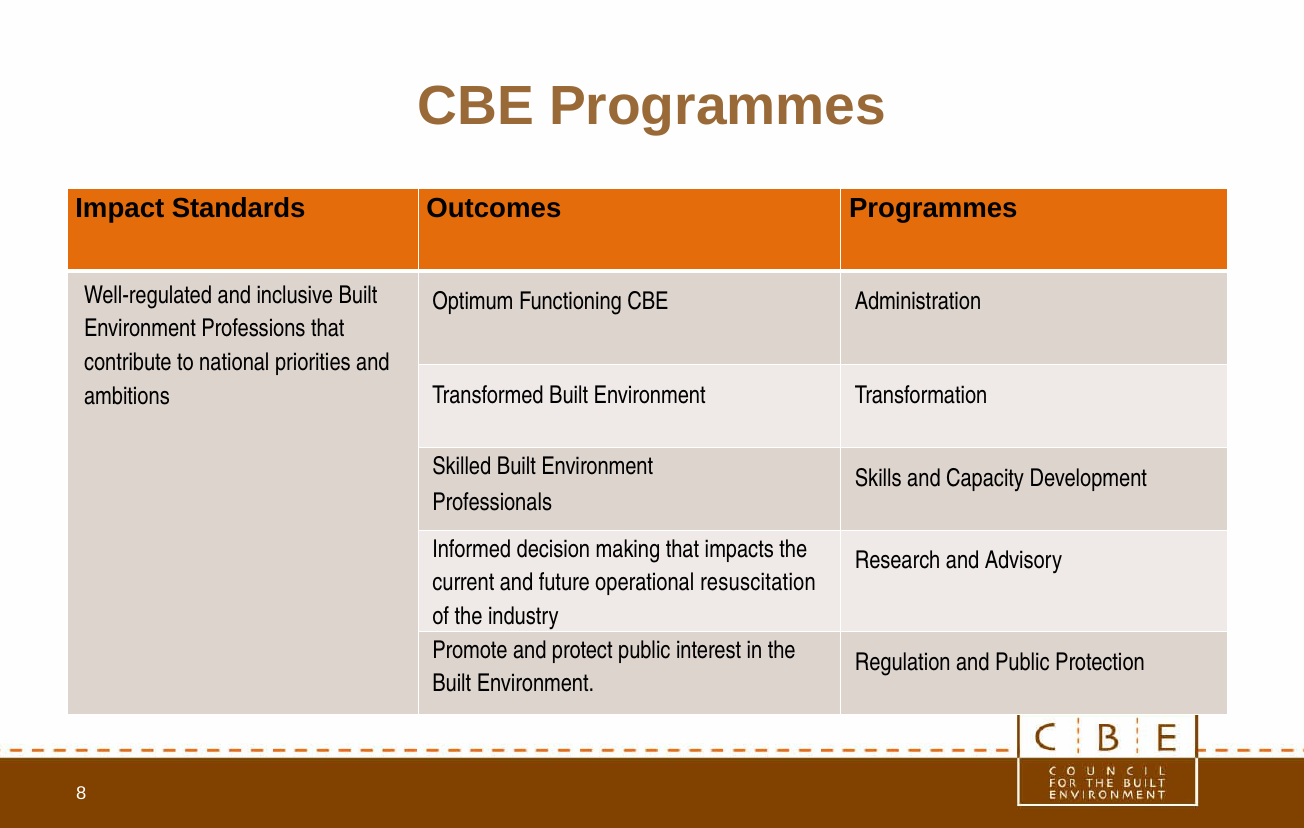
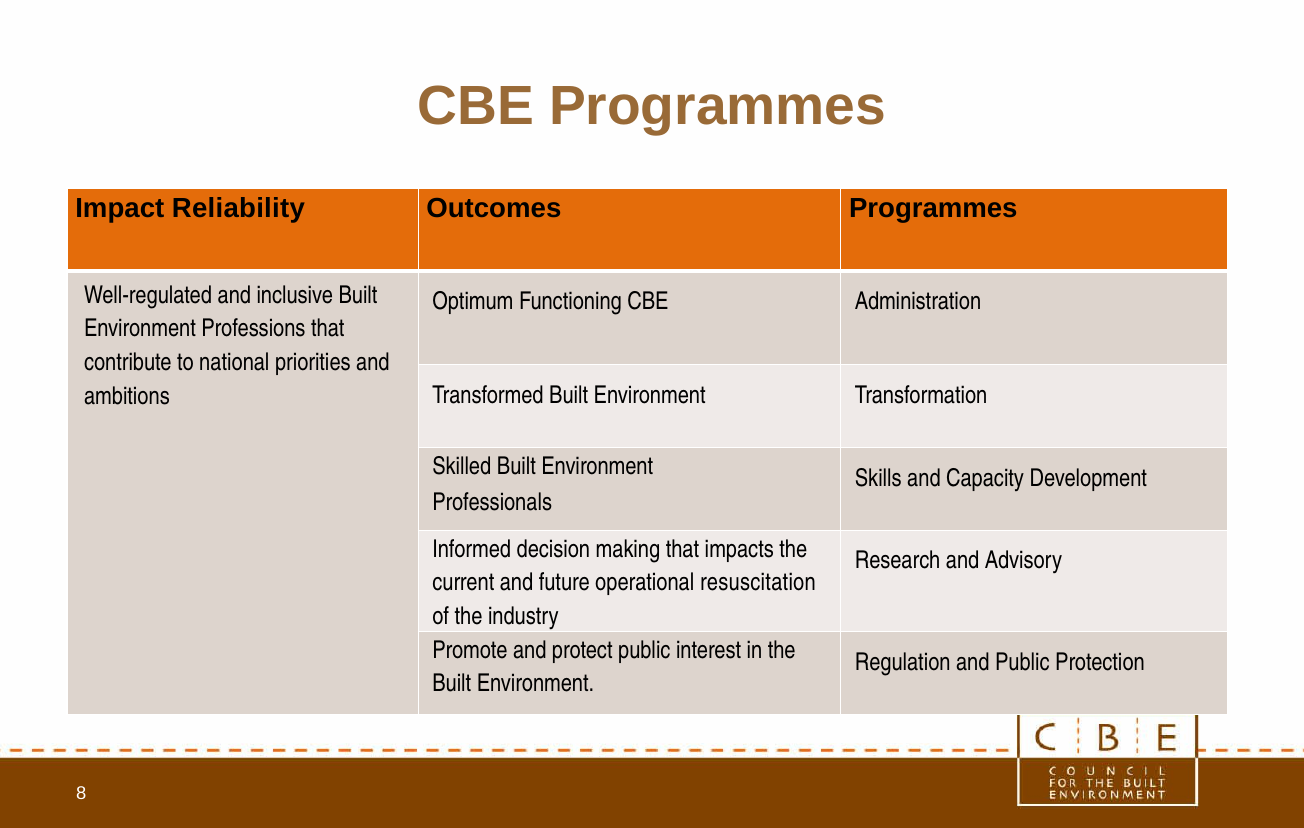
Standards: Standards -> Reliability (238, 208)
